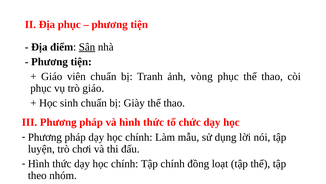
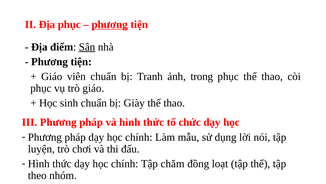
phương underline: none -> present (110, 24)
vòng: vòng -> trong (202, 76)
Tập chính: chính -> chăm (173, 163)
